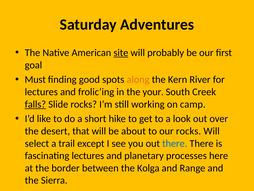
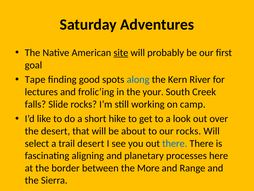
Must: Must -> Tape (35, 79)
along colour: orange -> blue (138, 79)
falls underline: present -> none (35, 104)
trail except: except -> desert (91, 143)
fascinating lectures: lectures -> aligning (88, 155)
Kolga: Kolga -> More (148, 168)
